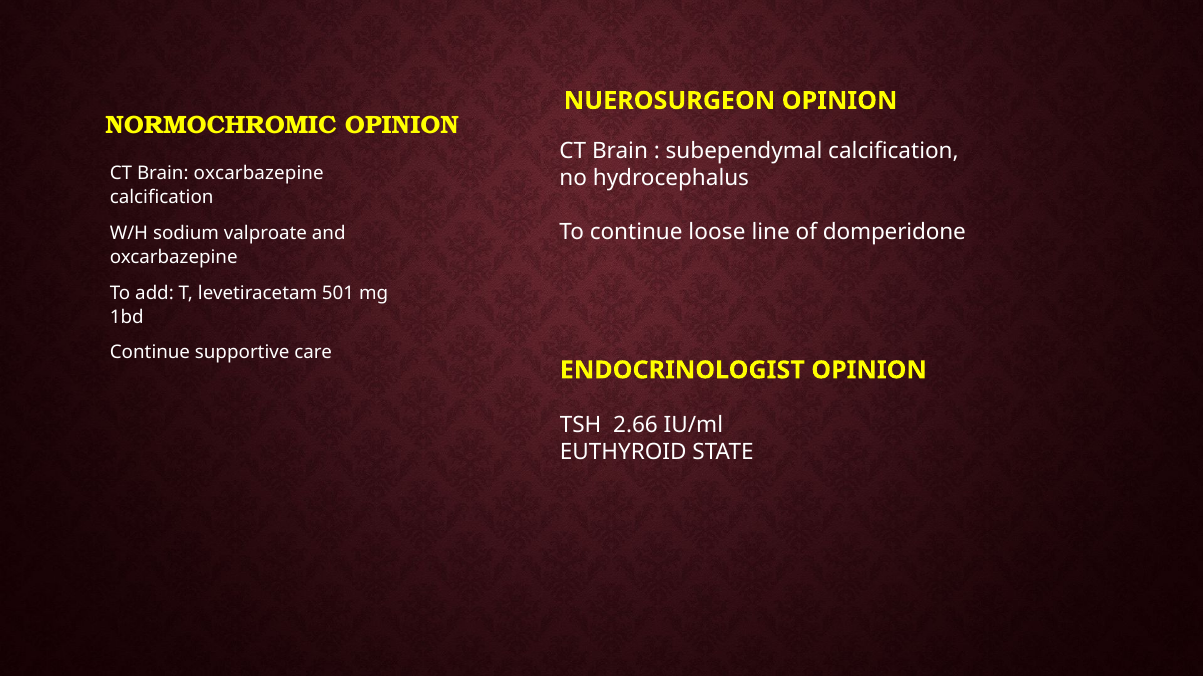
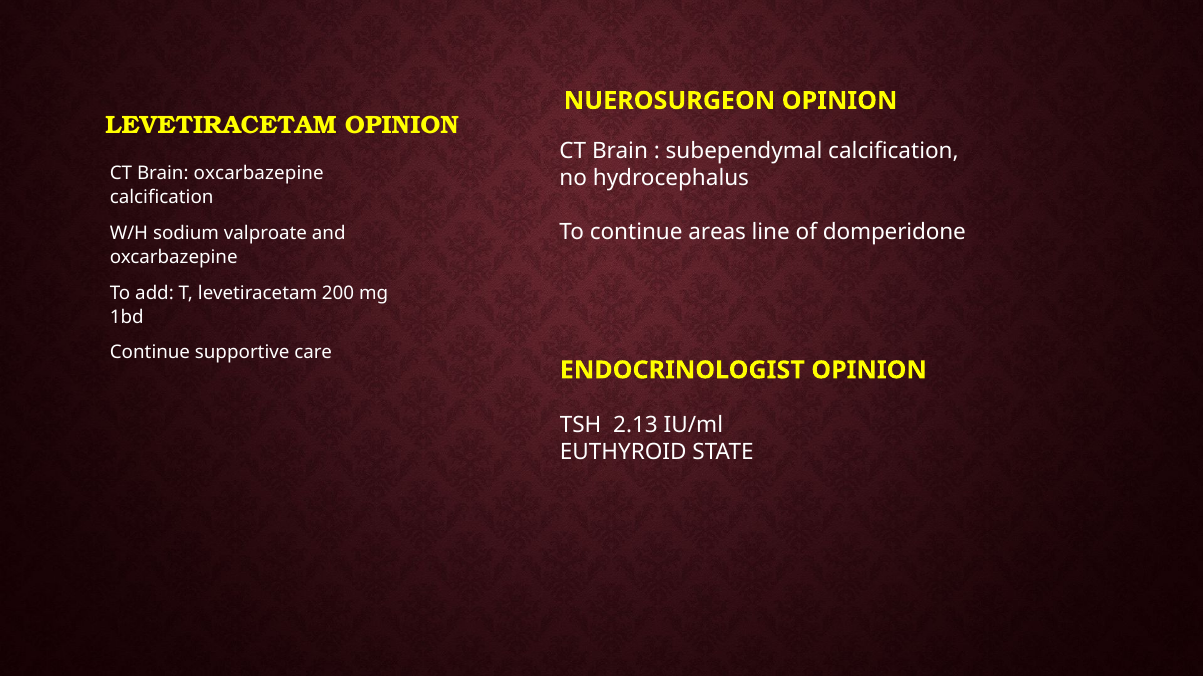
NORMOCHROMIC: NORMOCHROMIC -> LEVETIRACETAM (221, 125)
loose: loose -> areas (717, 233)
501: 501 -> 200 (338, 293)
2.66: 2.66 -> 2.13 (635, 426)
